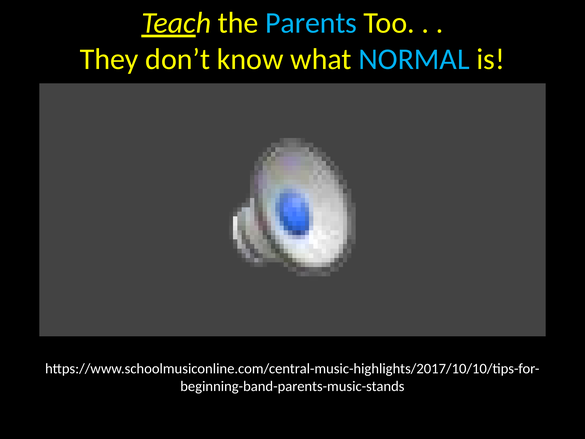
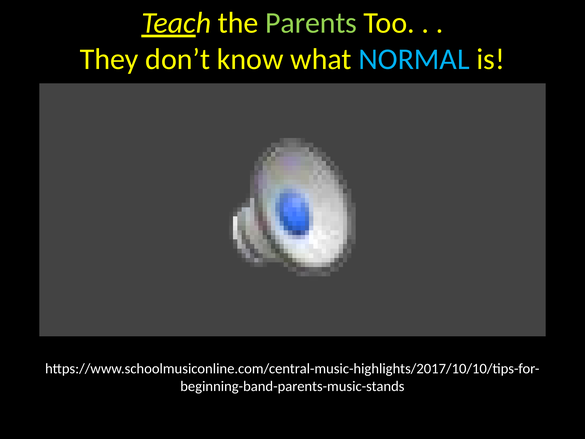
Parents colour: light blue -> light green (311, 23)
